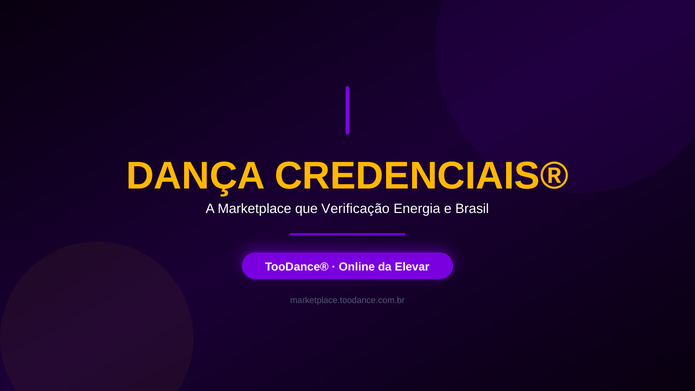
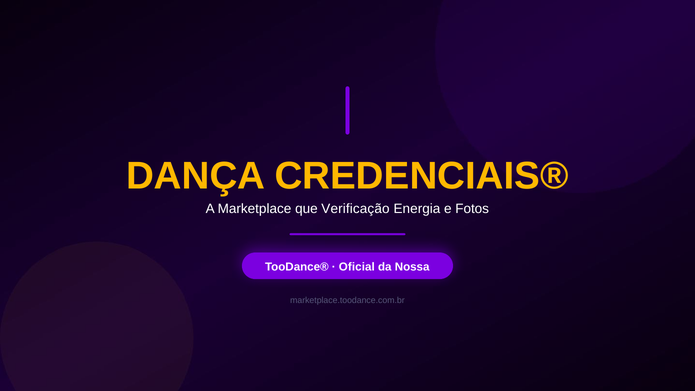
Brasil: Brasil -> Fotos (472, 209)
Online: Online -> Oficial (357, 267)
Elevar: Elevar -> Nossa (412, 267)
